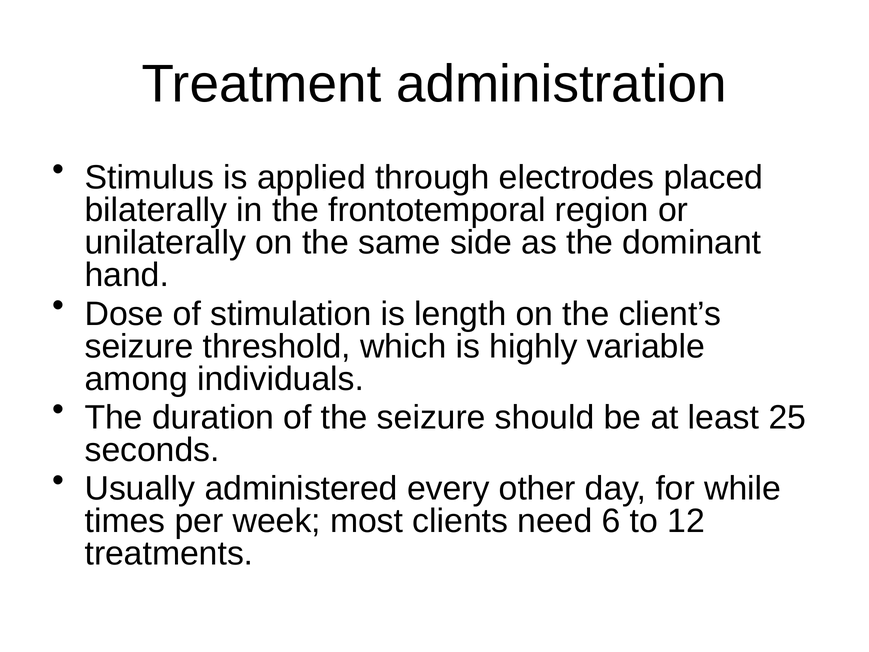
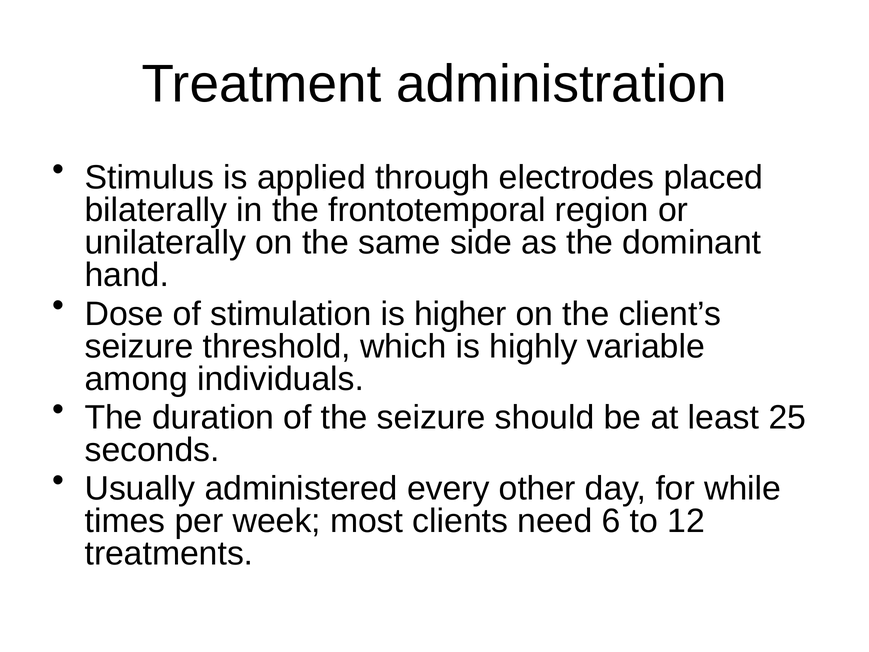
length: length -> higher (461, 314)
